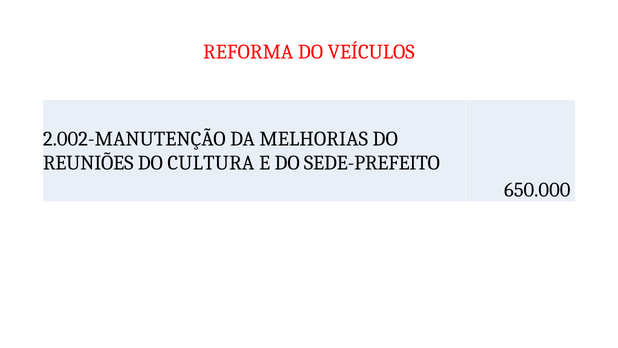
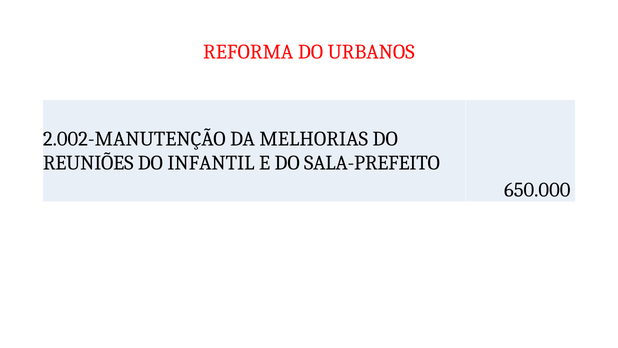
VEÍCULOS: VEÍCULOS -> URBANOS (371, 52)
CULTURA: CULTURA -> INFANTIL (211, 163)
SEDE-PREFEITO: SEDE-PREFEITO -> SALA-PREFEITO (372, 163)
